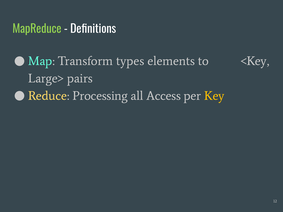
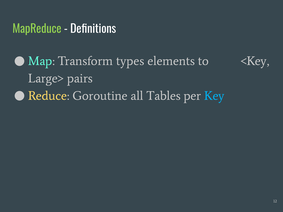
Processing: Processing -> Goroutine (100, 96)
Access: Access -> Tables (164, 96)
Key colour: yellow -> light blue (214, 96)
